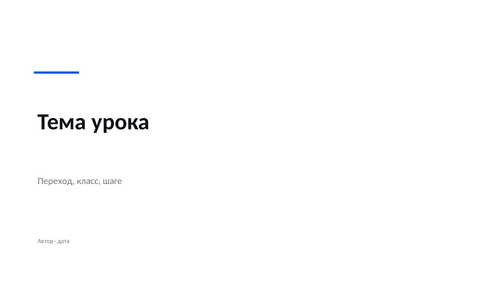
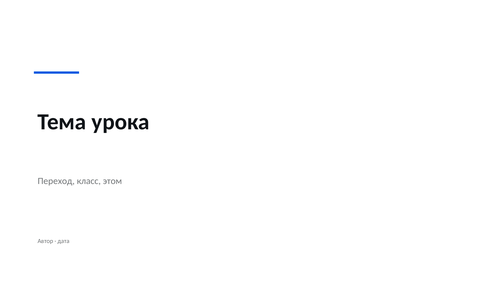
шаге: шаге -> этом (112, 181)
